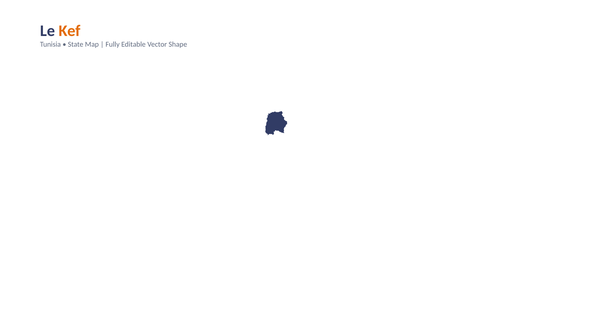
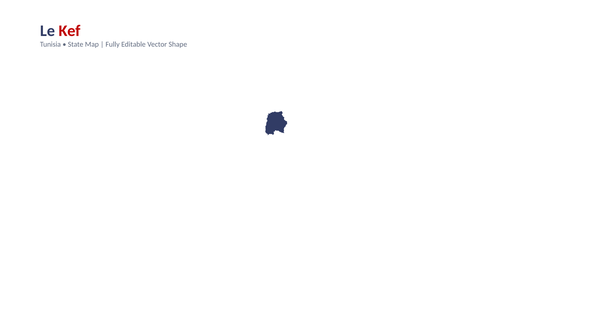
Kef colour: orange -> red (70, 31)
